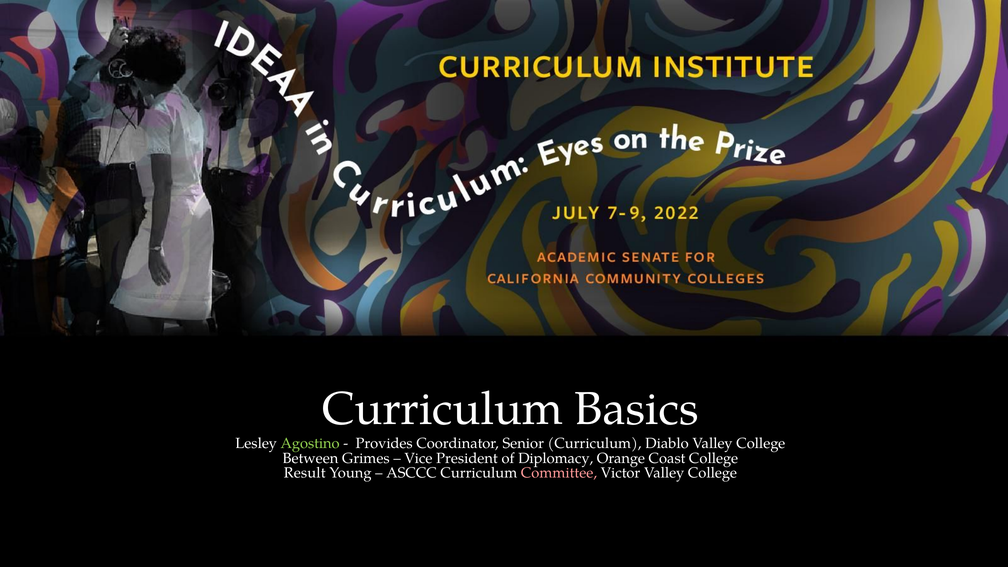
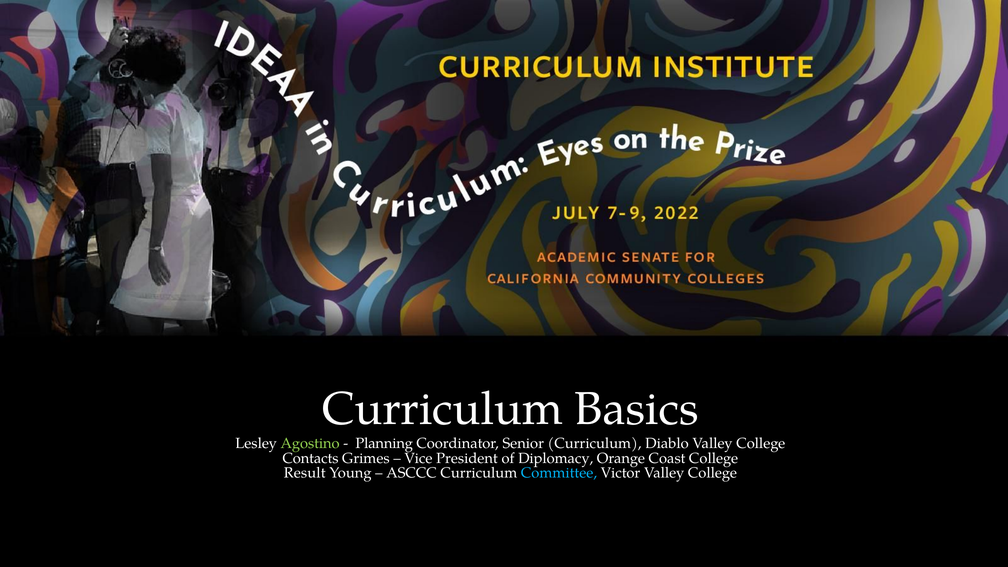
Provides: Provides -> Planning (384, 443)
Between: Between -> Contacts (311, 458)
Committee colour: pink -> light blue (559, 473)
